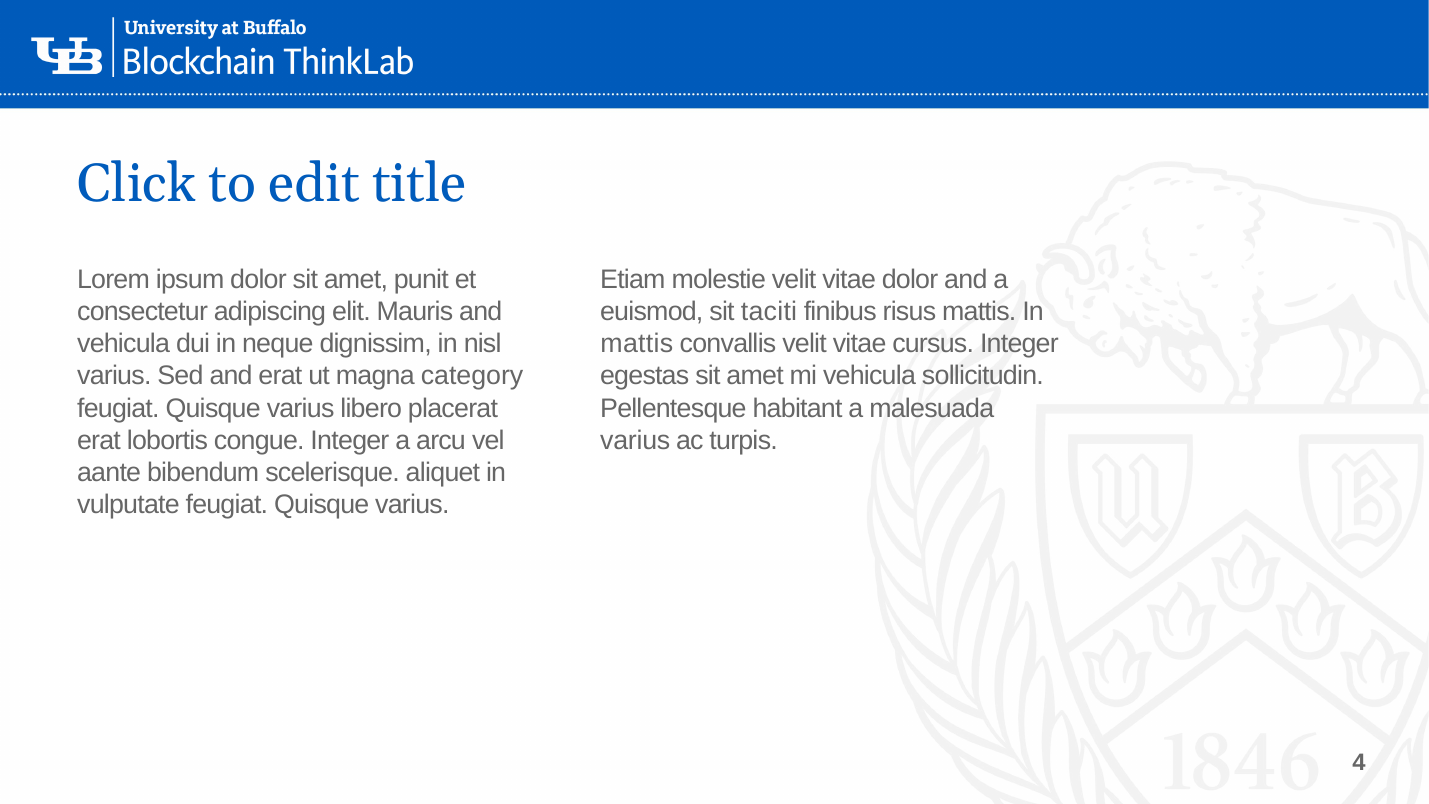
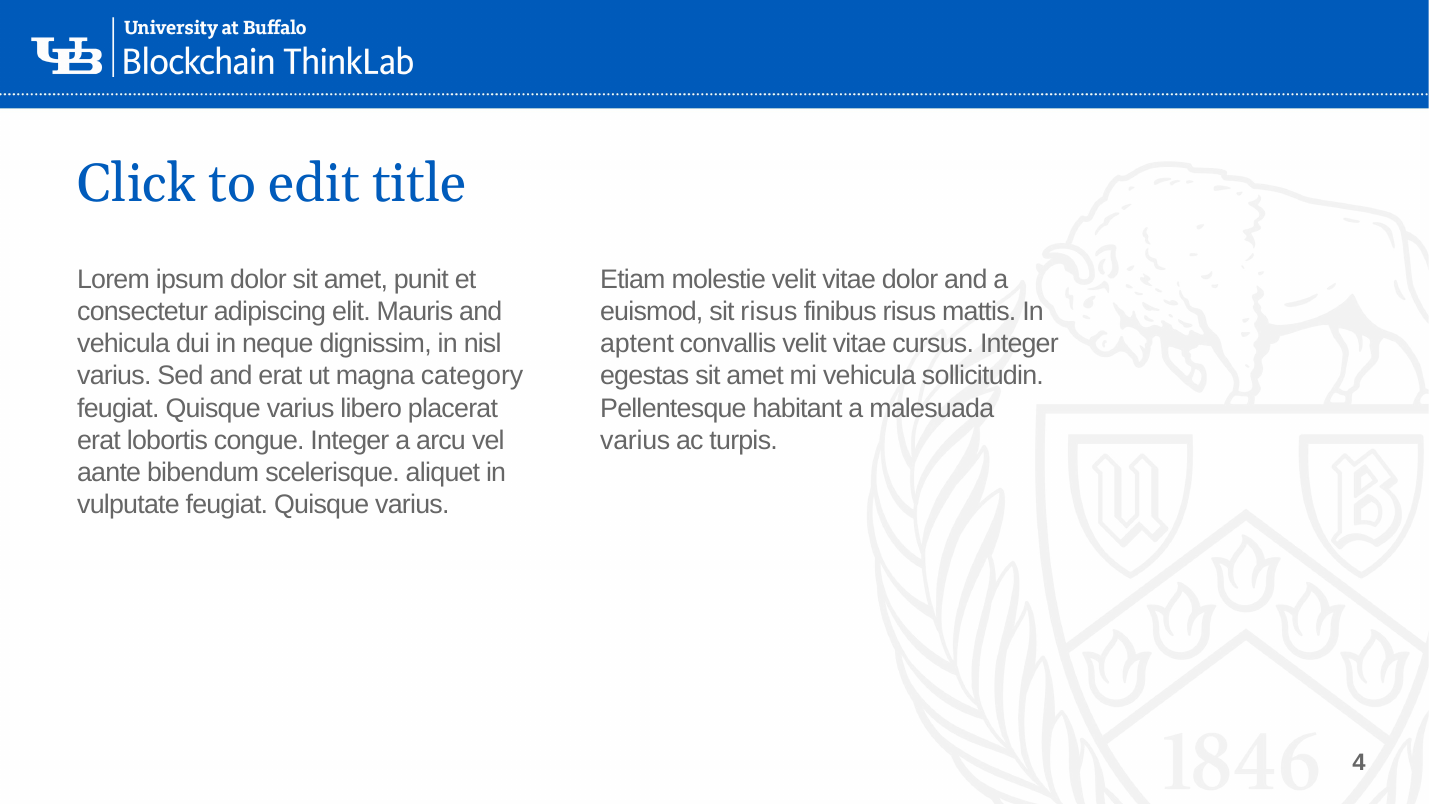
sit taciti: taciti -> risus (769, 312)
mattis: mattis -> aptent (637, 344)
